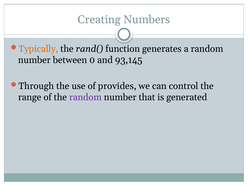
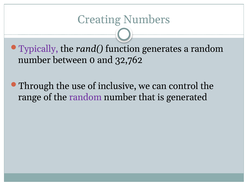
Typically colour: orange -> purple (38, 49)
93,145: 93,145 -> 32,762 (129, 60)
provides: provides -> inclusive (117, 86)
